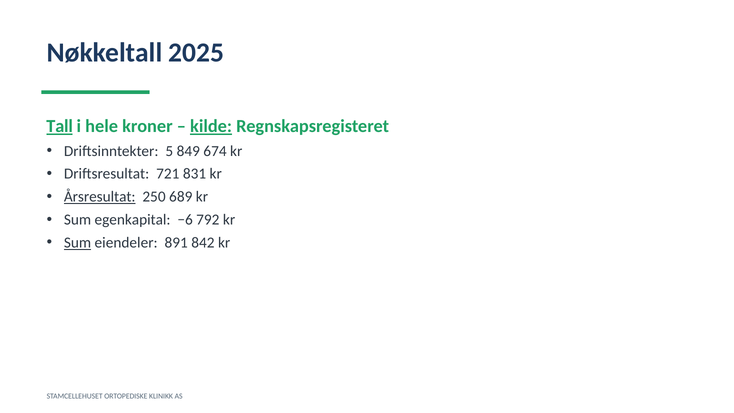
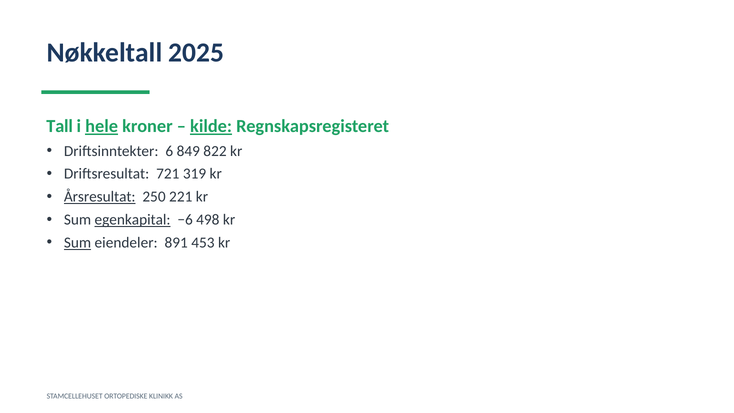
Tall underline: present -> none (60, 126)
hele underline: none -> present (102, 126)
5: 5 -> 6 (169, 151)
674: 674 -> 822 (215, 151)
831: 831 -> 319 (195, 174)
689: 689 -> 221 (181, 197)
egenkapital underline: none -> present (133, 220)
792: 792 -> 498 (208, 220)
842: 842 -> 453 (203, 243)
